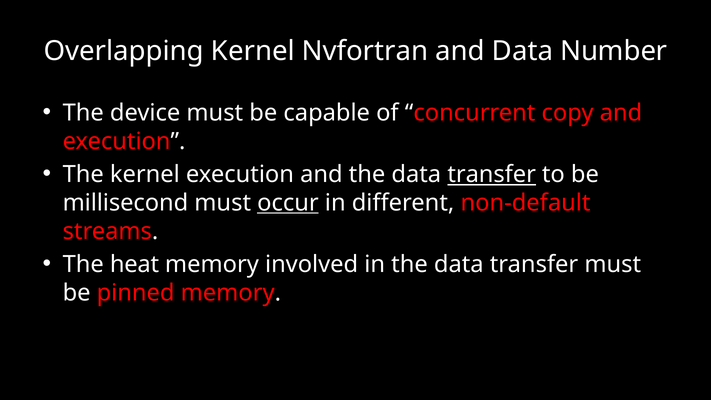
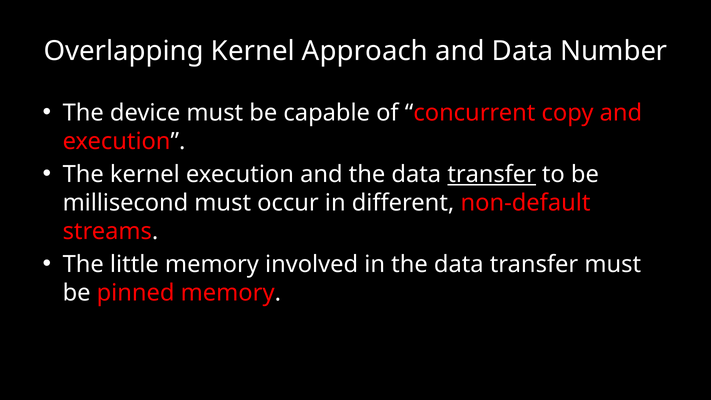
Nvfortran: Nvfortran -> Approach (365, 51)
occur underline: present -> none (288, 203)
heat: heat -> little (134, 264)
